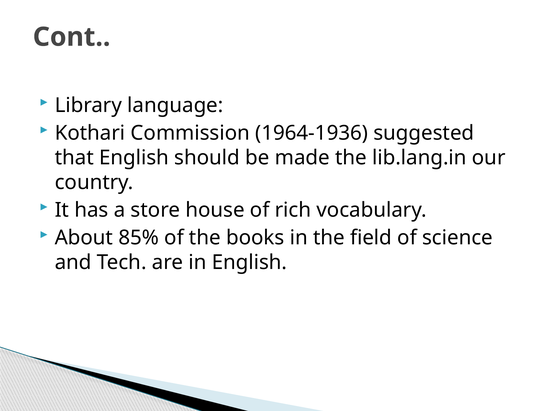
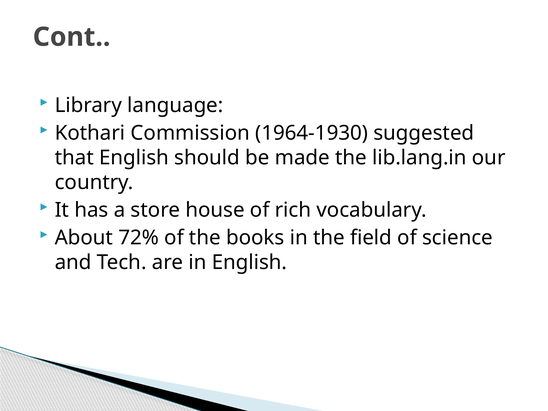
1964-1936: 1964-1936 -> 1964-1930 (312, 133)
85%: 85% -> 72% (139, 238)
